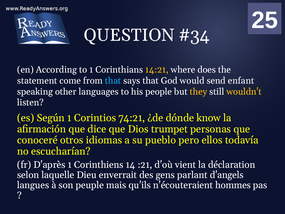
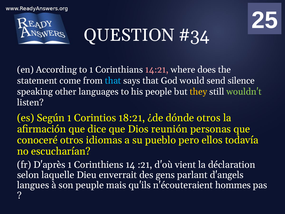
14:21 colour: yellow -> pink (157, 70)
enfant: enfant -> silence (241, 81)
wouldn't colour: yellow -> light green (244, 92)
74:21: 74:21 -> 18:21 (132, 118)
dónde know: know -> otros (209, 118)
trumpet: trumpet -> reunión (169, 129)
